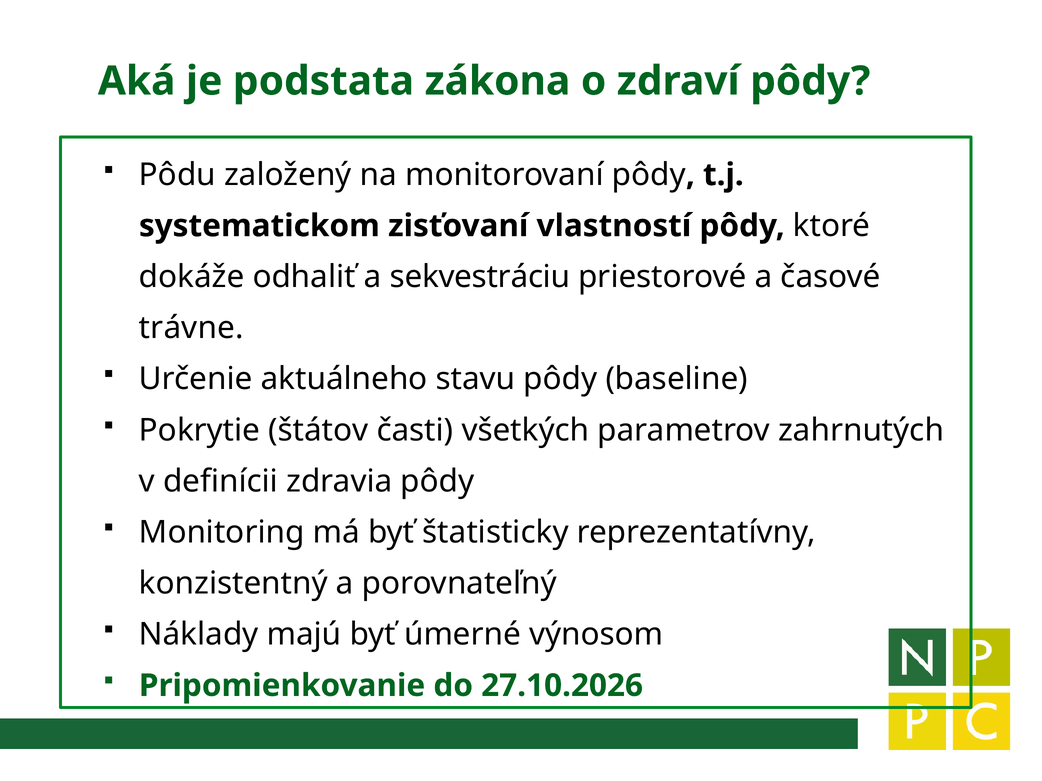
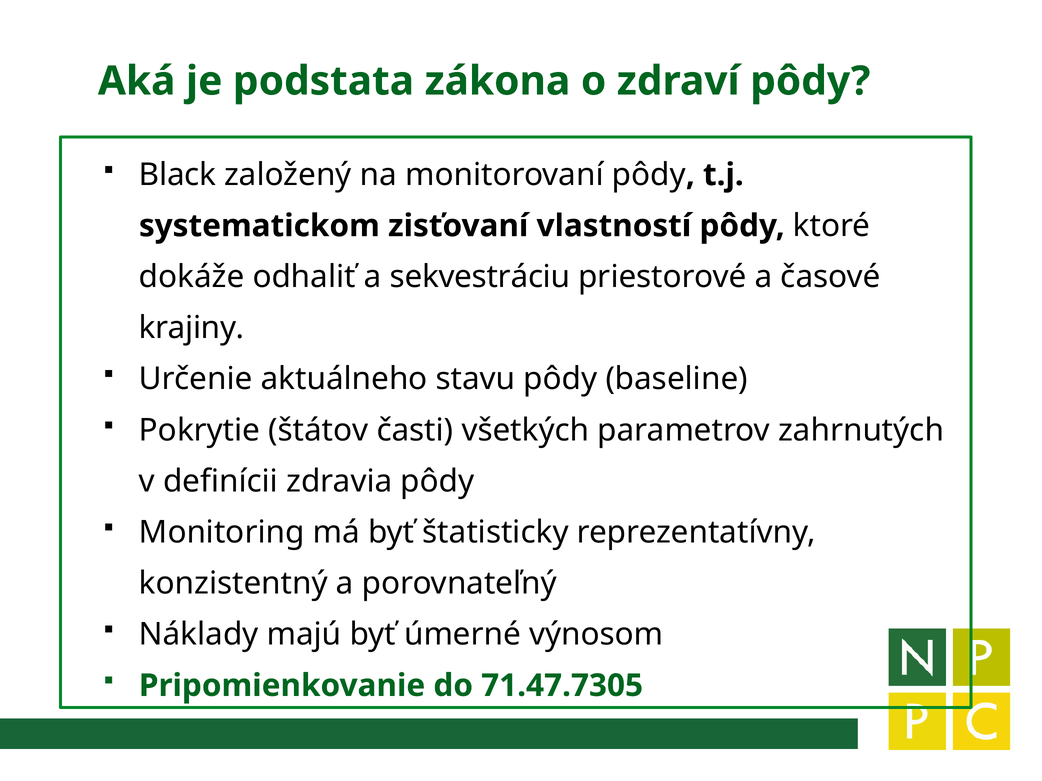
Pôdu: Pôdu -> Black (178, 175)
trávne: trávne -> krajiny (191, 328)
27.10.2026: 27.10.2026 -> 71.47.7305 (562, 686)
